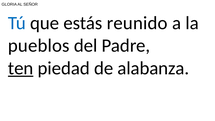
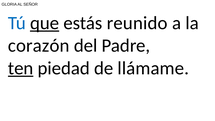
que underline: none -> present (45, 23)
pueblos: pueblos -> corazón (39, 46)
alabanza: alabanza -> llámame (153, 68)
